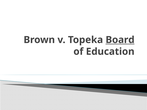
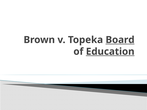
Education underline: none -> present (110, 52)
